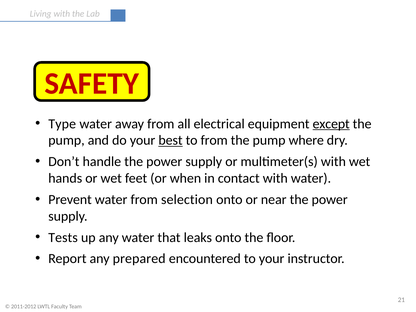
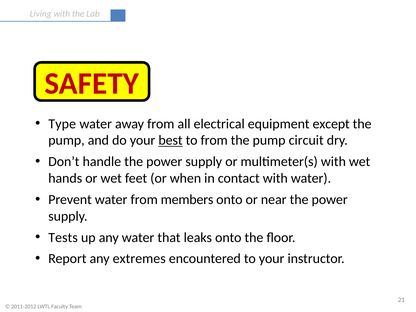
except underline: present -> none (331, 124)
where: where -> circuit (306, 140)
selection: selection -> members (187, 200)
prepared: prepared -> extremes (139, 259)
